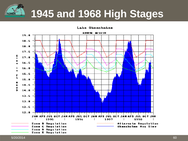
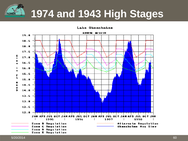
1945: 1945 -> 1974 (42, 14)
1968: 1968 -> 1943 (90, 14)
